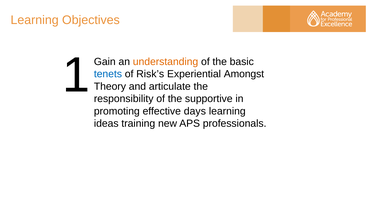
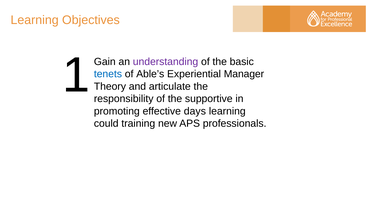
understanding colour: orange -> purple (166, 62)
Risk’s: Risk’s -> Able’s (150, 74)
Amongst: Amongst -> Manager (244, 74)
ideas: ideas -> could (106, 123)
